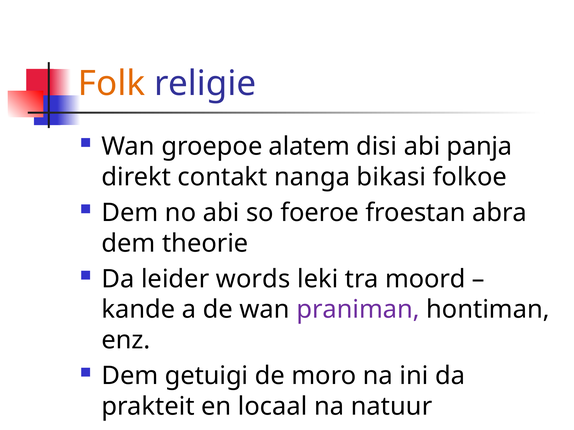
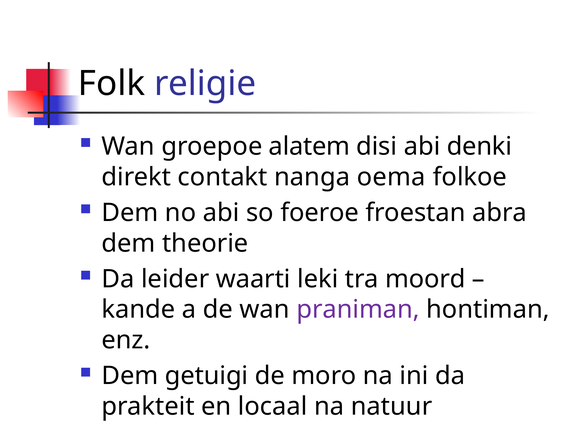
Folk colour: orange -> black (112, 84)
panja: panja -> denki (479, 147)
bikasi: bikasi -> oema (391, 177)
words: words -> waarti (253, 279)
